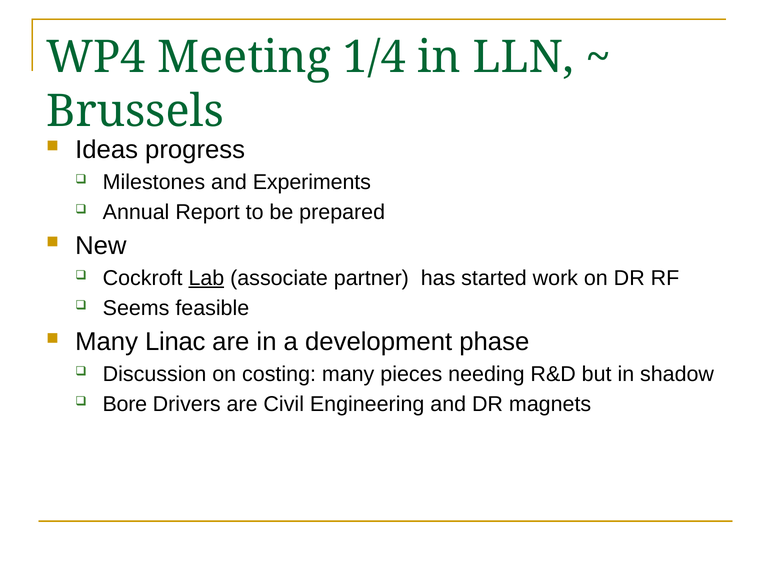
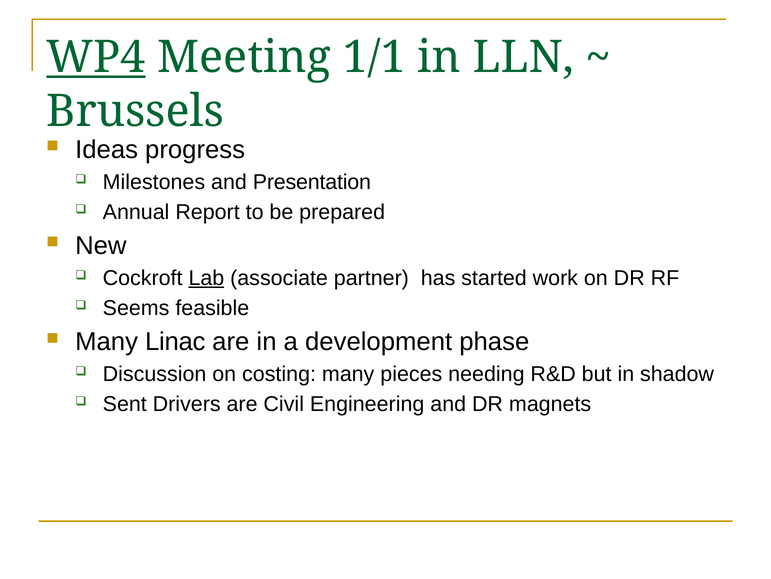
WP4 underline: none -> present (96, 57)
1/4: 1/4 -> 1/1 (374, 57)
Experiments: Experiments -> Presentation (312, 182)
Bore: Bore -> Sent (125, 404)
